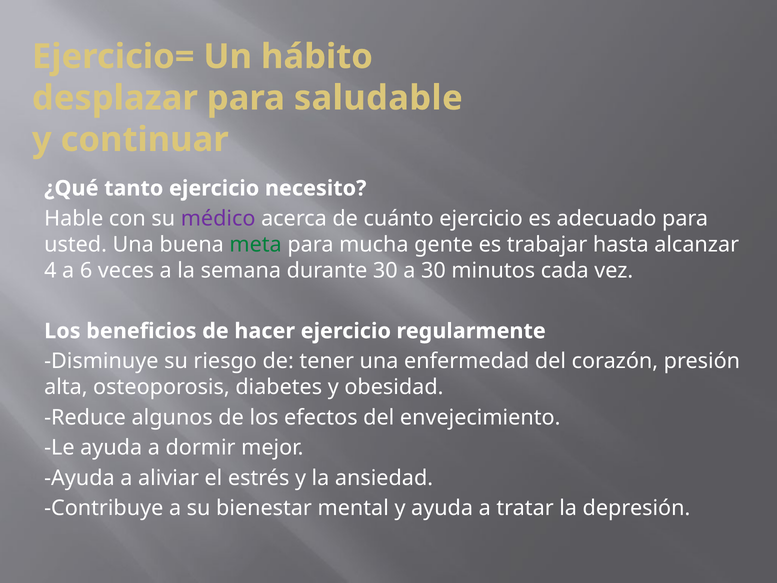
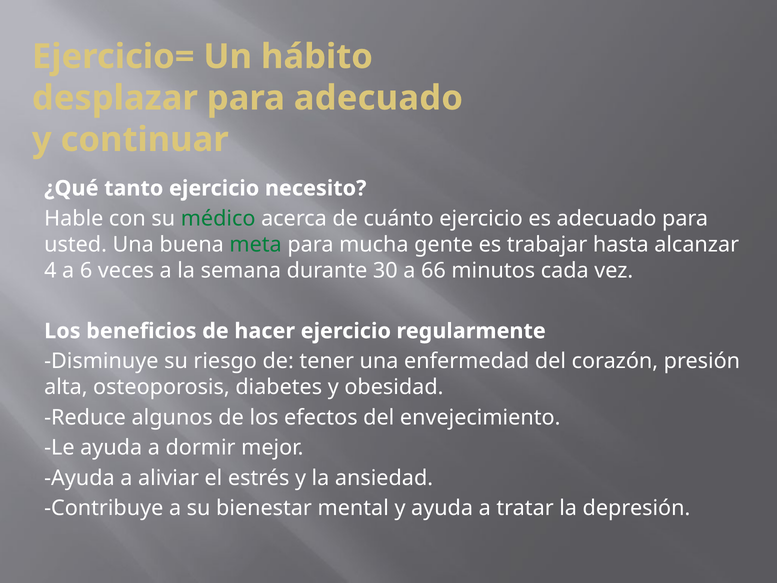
para saludable: saludable -> adecuado (378, 98)
médico colour: purple -> green (218, 219)
a 30: 30 -> 66 (433, 270)
